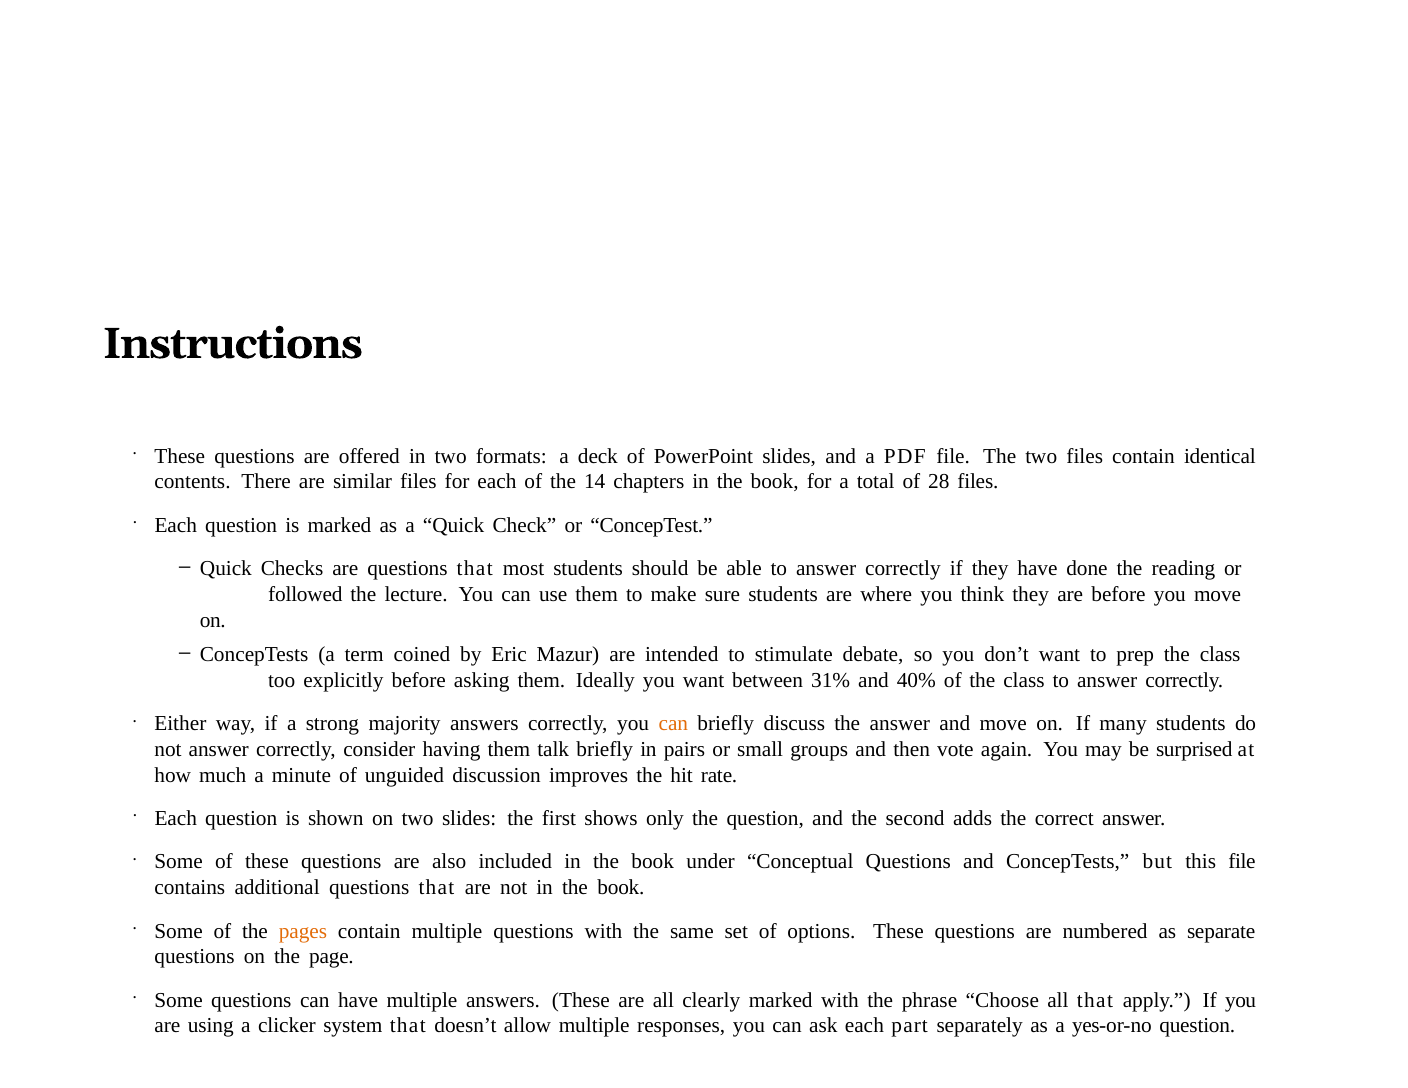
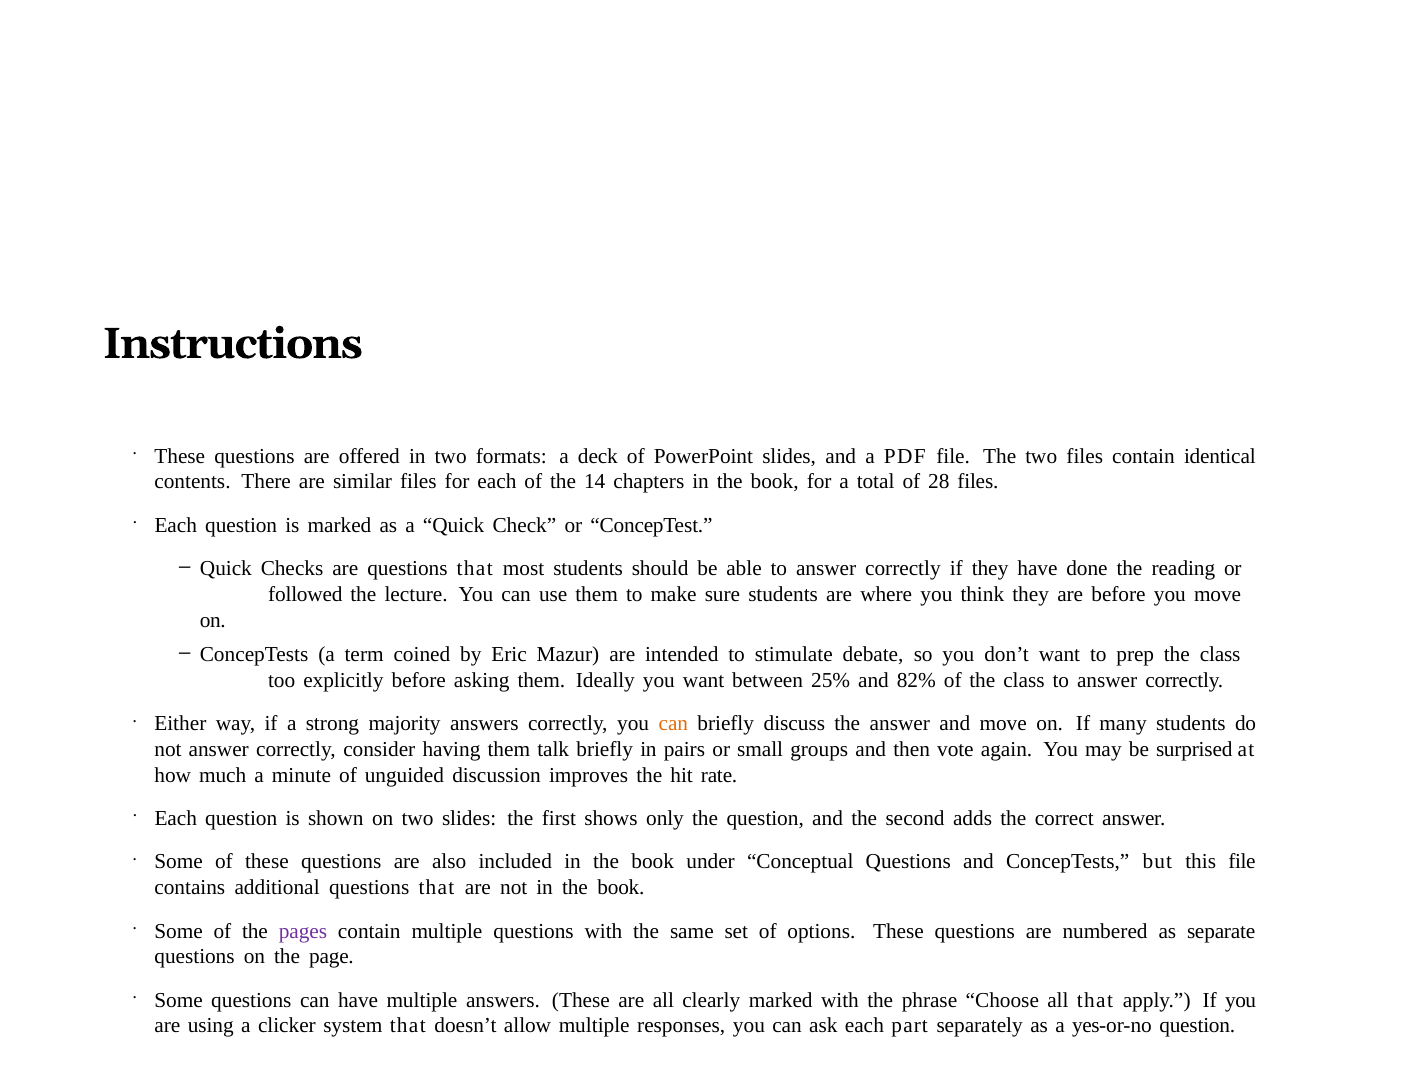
31%: 31% -> 25% (831, 680)
40%: 40% -> 82% (916, 680)
pages colour: orange -> purple (303, 931)
